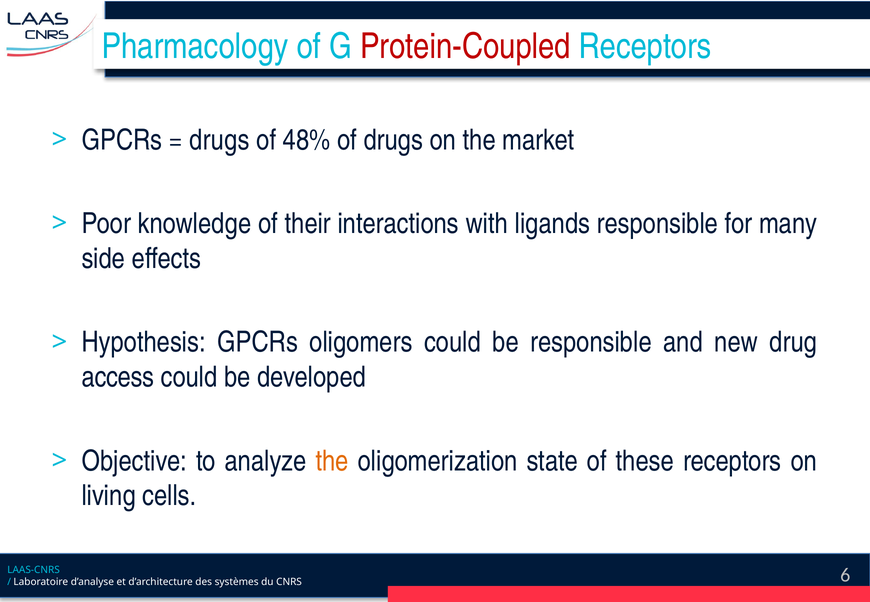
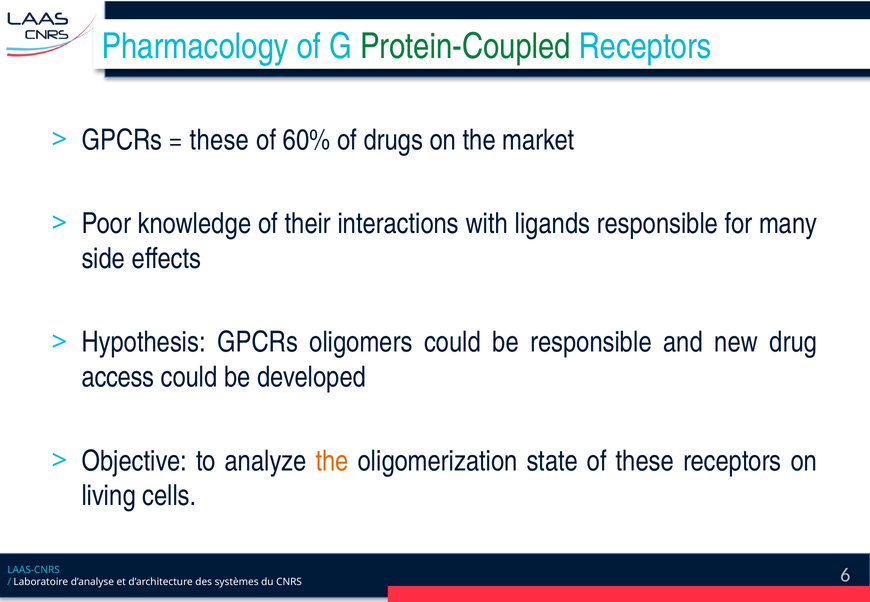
Protein-Coupled colour: red -> green (465, 47)
drugs: drugs -> these (219, 140)
48%: 48% -> 60% (307, 140)
